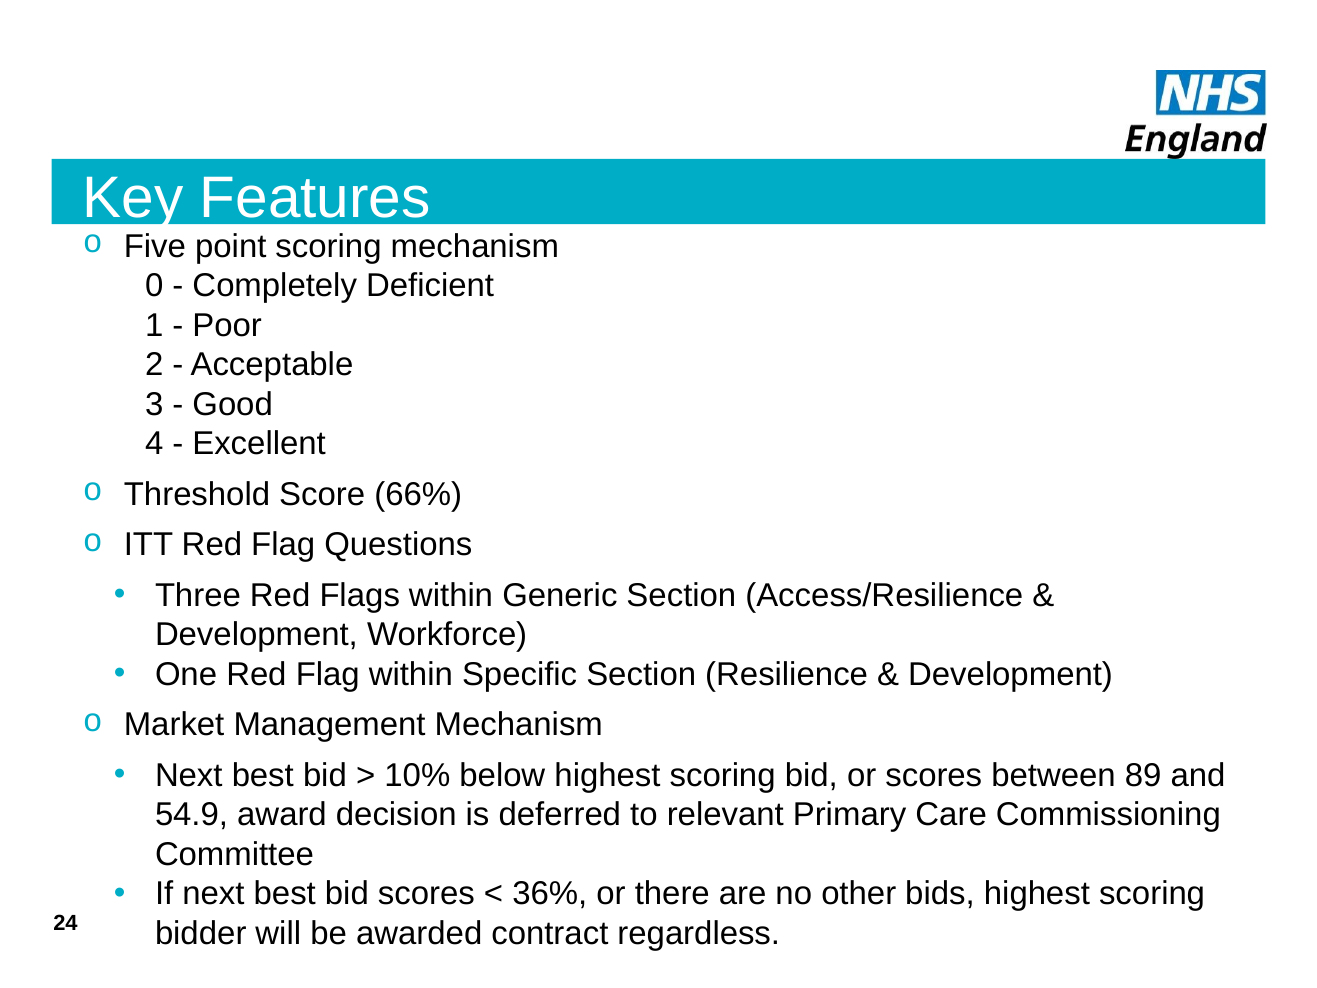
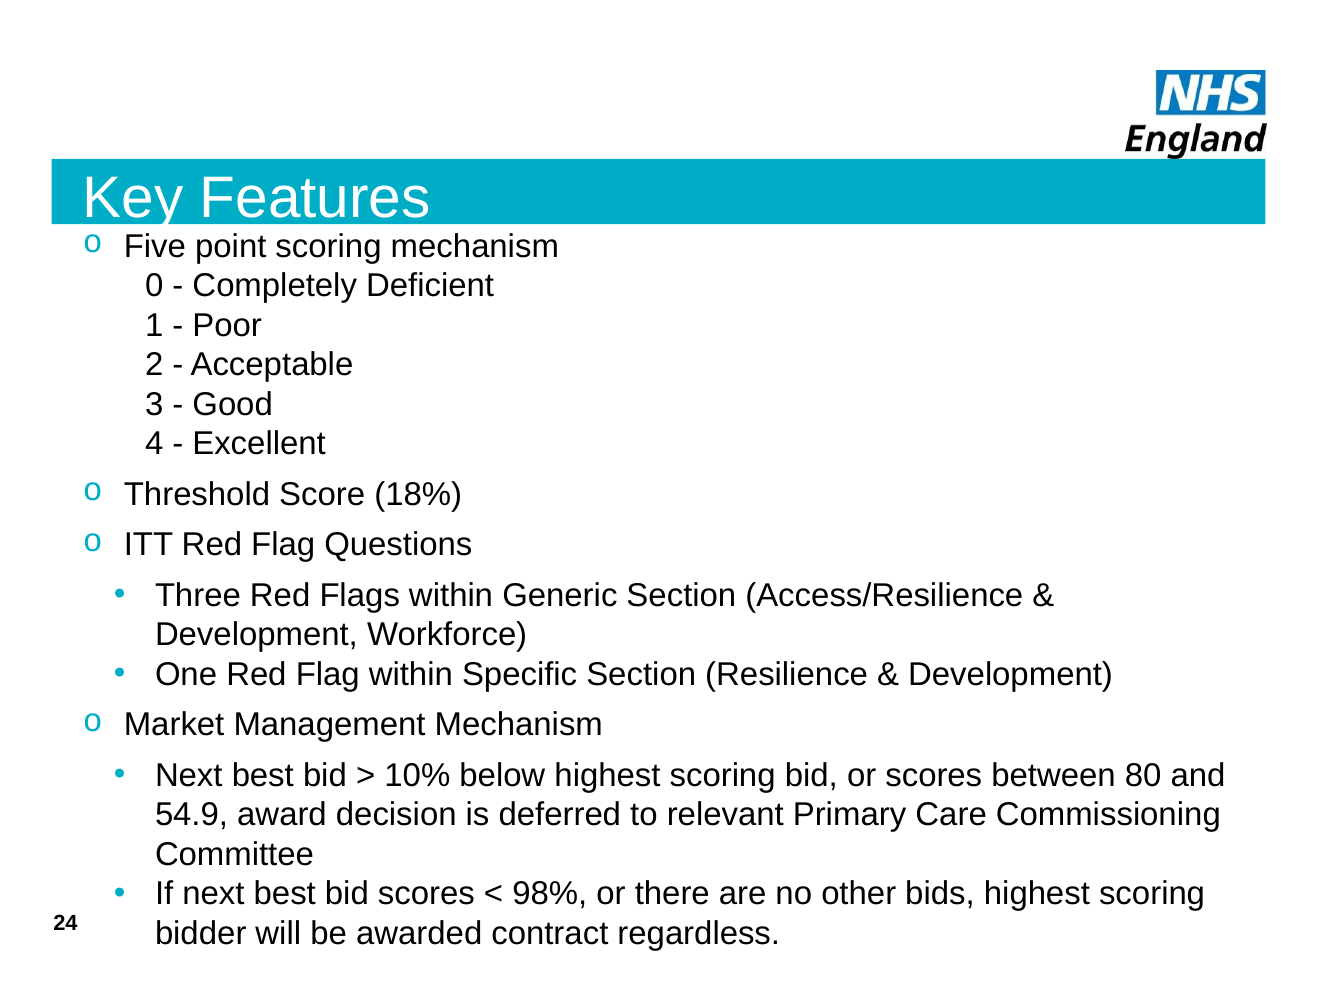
66%: 66% -> 18% (418, 494)
89: 89 -> 80 (1143, 775)
36%: 36% -> 98% (550, 894)
